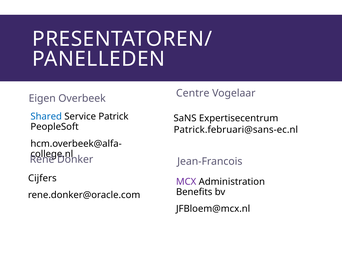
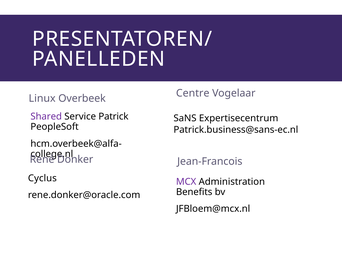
Eigen: Eigen -> Linux (42, 99)
Shared colour: blue -> purple (46, 117)
Patrick.februari@sans-ec.nl: Patrick.februari@sans-ec.nl -> Patrick.business@sans-ec.nl (236, 130)
Cijfers: Cijfers -> Cyclus (42, 179)
